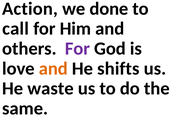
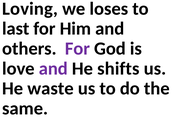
Action: Action -> Loving (30, 9)
done: done -> loses (109, 9)
call: call -> last (16, 29)
and colour: orange -> purple (53, 69)
